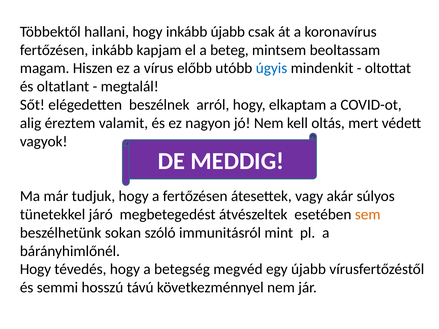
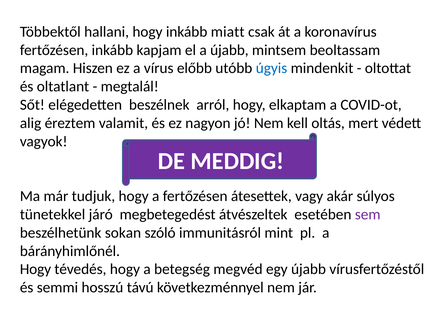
inkább újabb: újabb -> miatt (228, 32)
a beteg: beteg -> újabb (229, 50)
sem colour: orange -> purple (368, 215)
